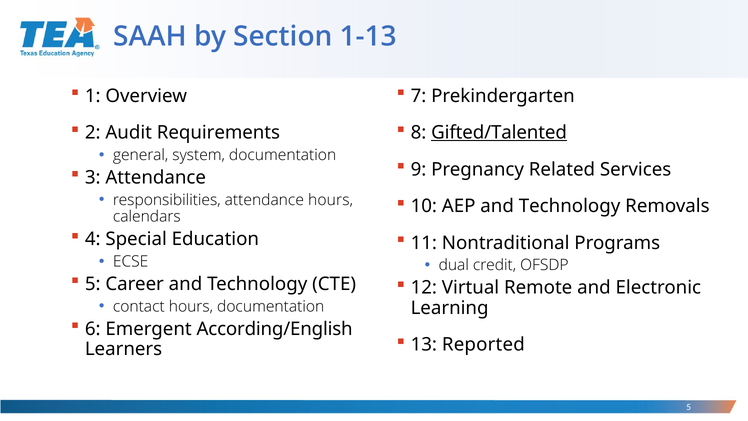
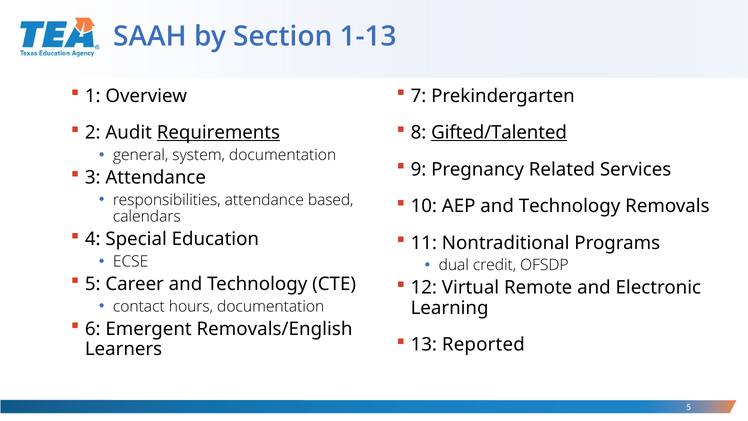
Requirements underline: none -> present (218, 133)
attendance hours: hours -> based (331, 200)
According/English: According/English -> Removals/English (275, 329)
